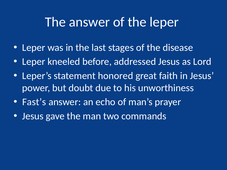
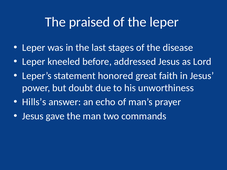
The answer: answer -> praised (89, 22)
Fast’s: Fast’s -> Hills’s (34, 102)
